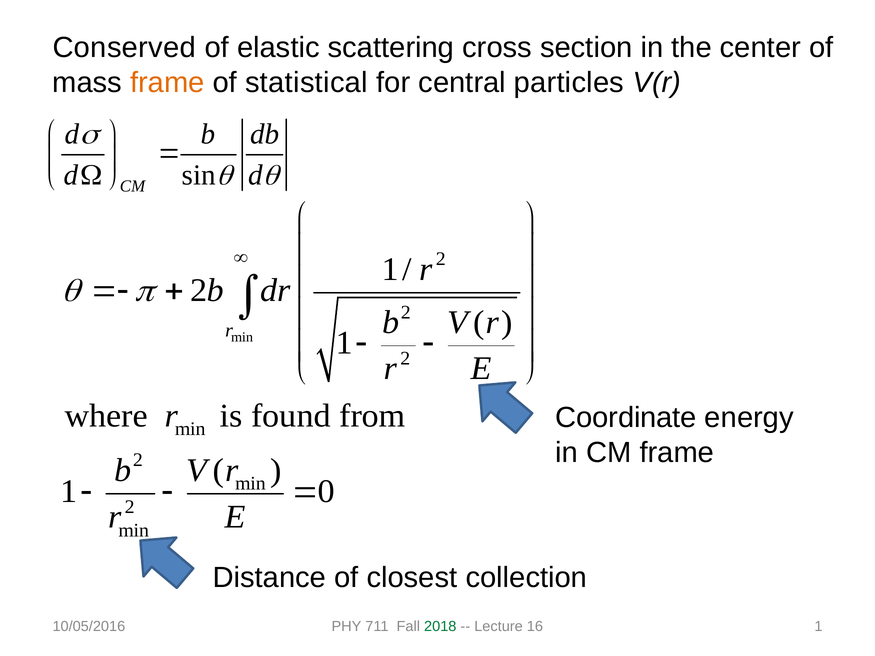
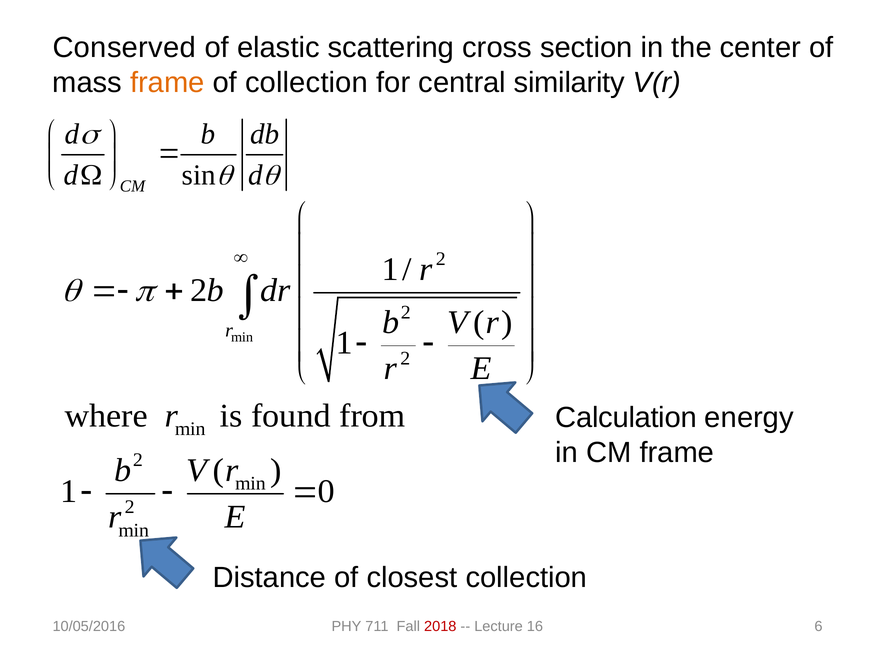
of statistical: statistical -> collection (307, 83)
particles: particles -> similarity (569, 83)
Coordinate: Coordinate -> Calculation (626, 418)
2018 colour: green -> red (440, 627)
16 1: 1 -> 6 (819, 627)
